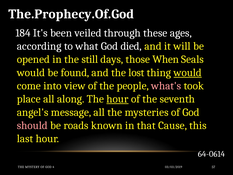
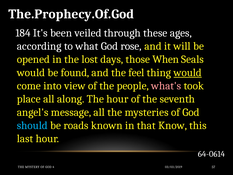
died: died -> rose (131, 46)
still: still -> lost (90, 59)
lost: lost -> feel (136, 72)
hour underline: present -> none (117, 99)
should colour: pink -> light blue (32, 125)
Cause: Cause -> Know (173, 125)
